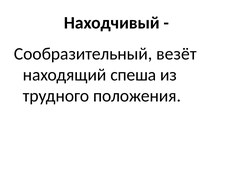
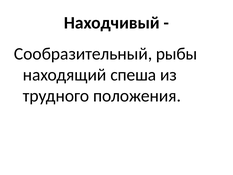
везёт: везёт -> рыбы (177, 54)
